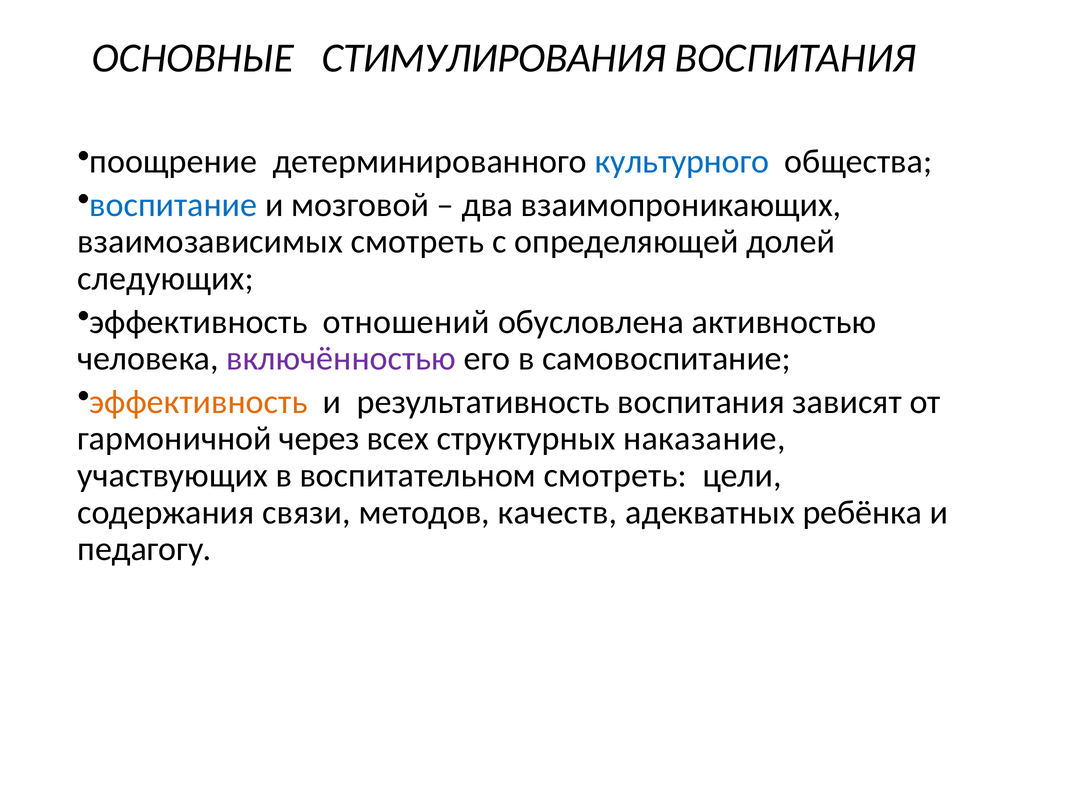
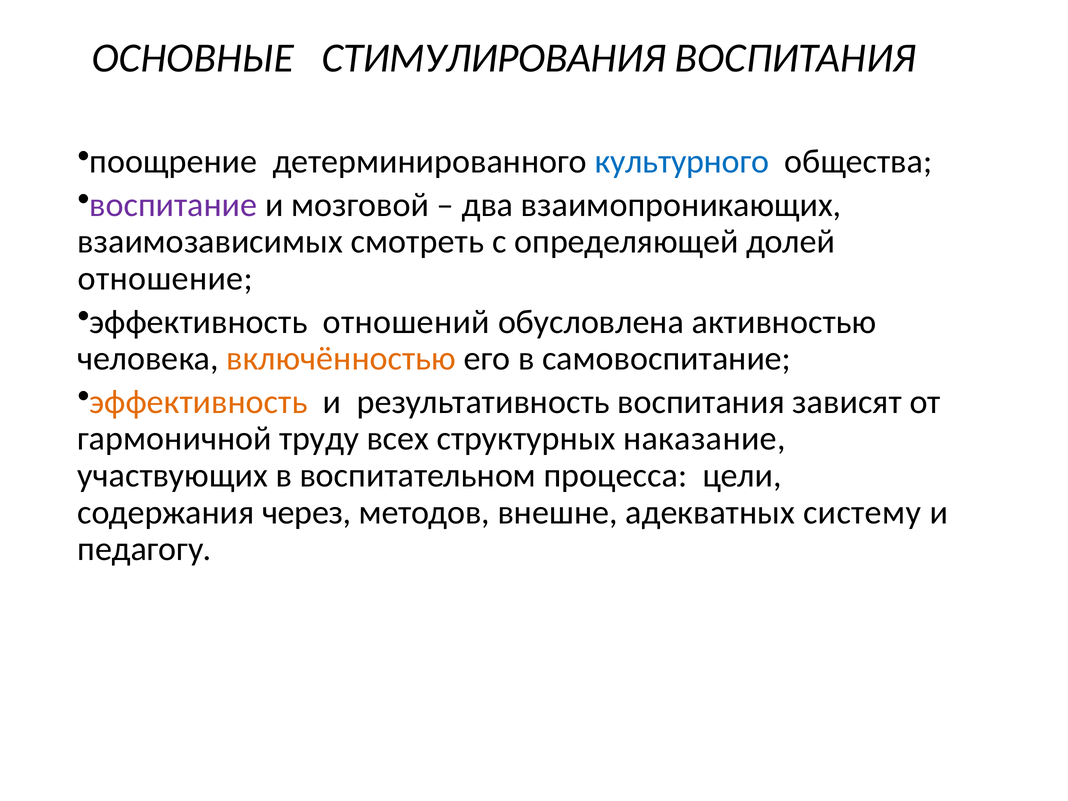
воспитание colour: blue -> purple (173, 205)
следующих: следующих -> отношение (165, 279)
включённостью colour: purple -> orange (341, 359)
через: через -> труду (319, 439)
воспитательном смотреть: смотреть -> процесса (615, 475)
связи: связи -> через (307, 512)
качеств: качеств -> внешне (558, 512)
ребёнка: ребёнка -> систему (862, 512)
